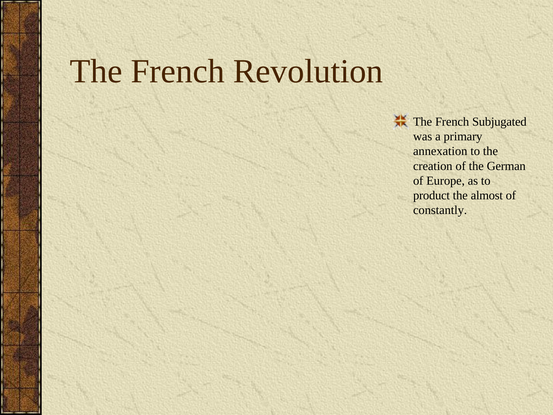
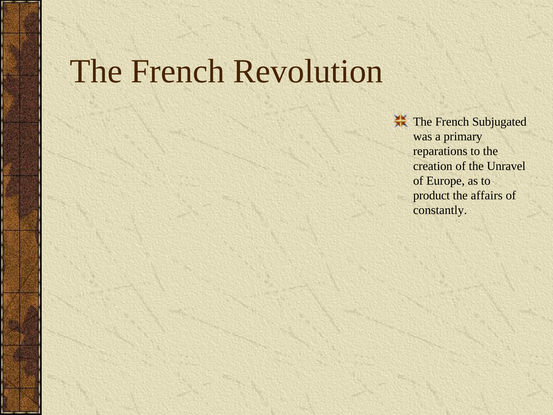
annexation: annexation -> reparations (440, 151)
German: German -> Unravel (506, 166)
almost: almost -> affairs (487, 195)
